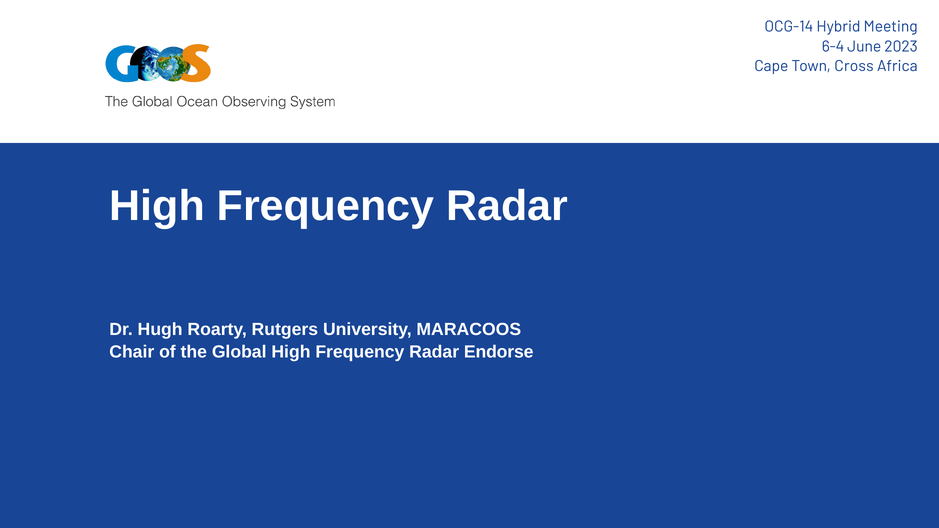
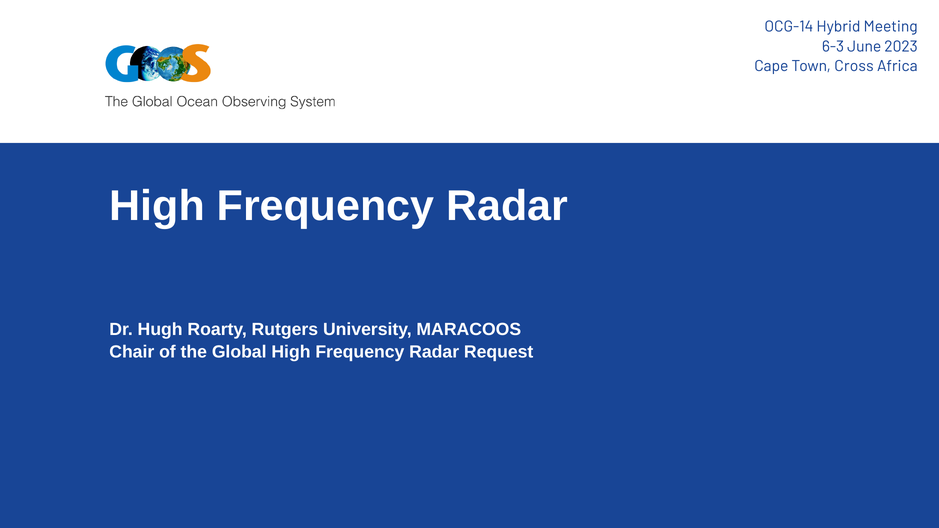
6-4: 6-4 -> 6-3 (833, 47)
Endorse: Endorse -> Request (499, 352)
